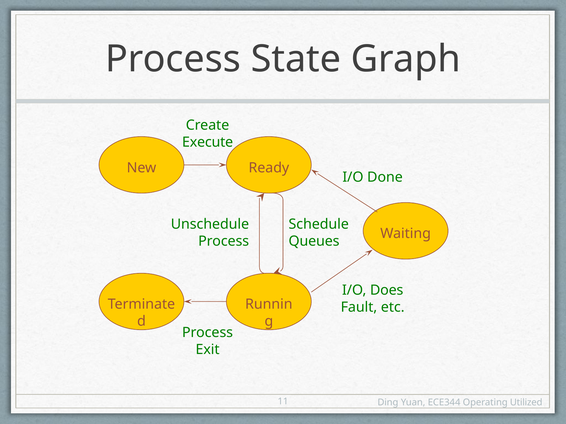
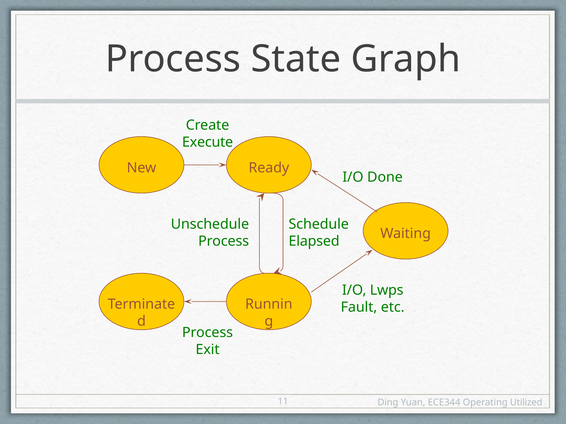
Queues: Queues -> Elapsed (314, 241)
Does: Does -> Lwps (387, 291)
